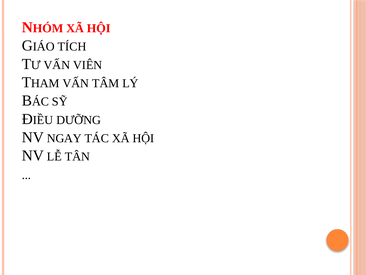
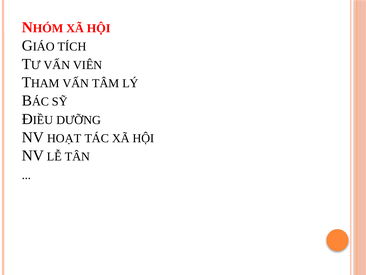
NGAY: NGAY -> HOẠT (64, 138)
